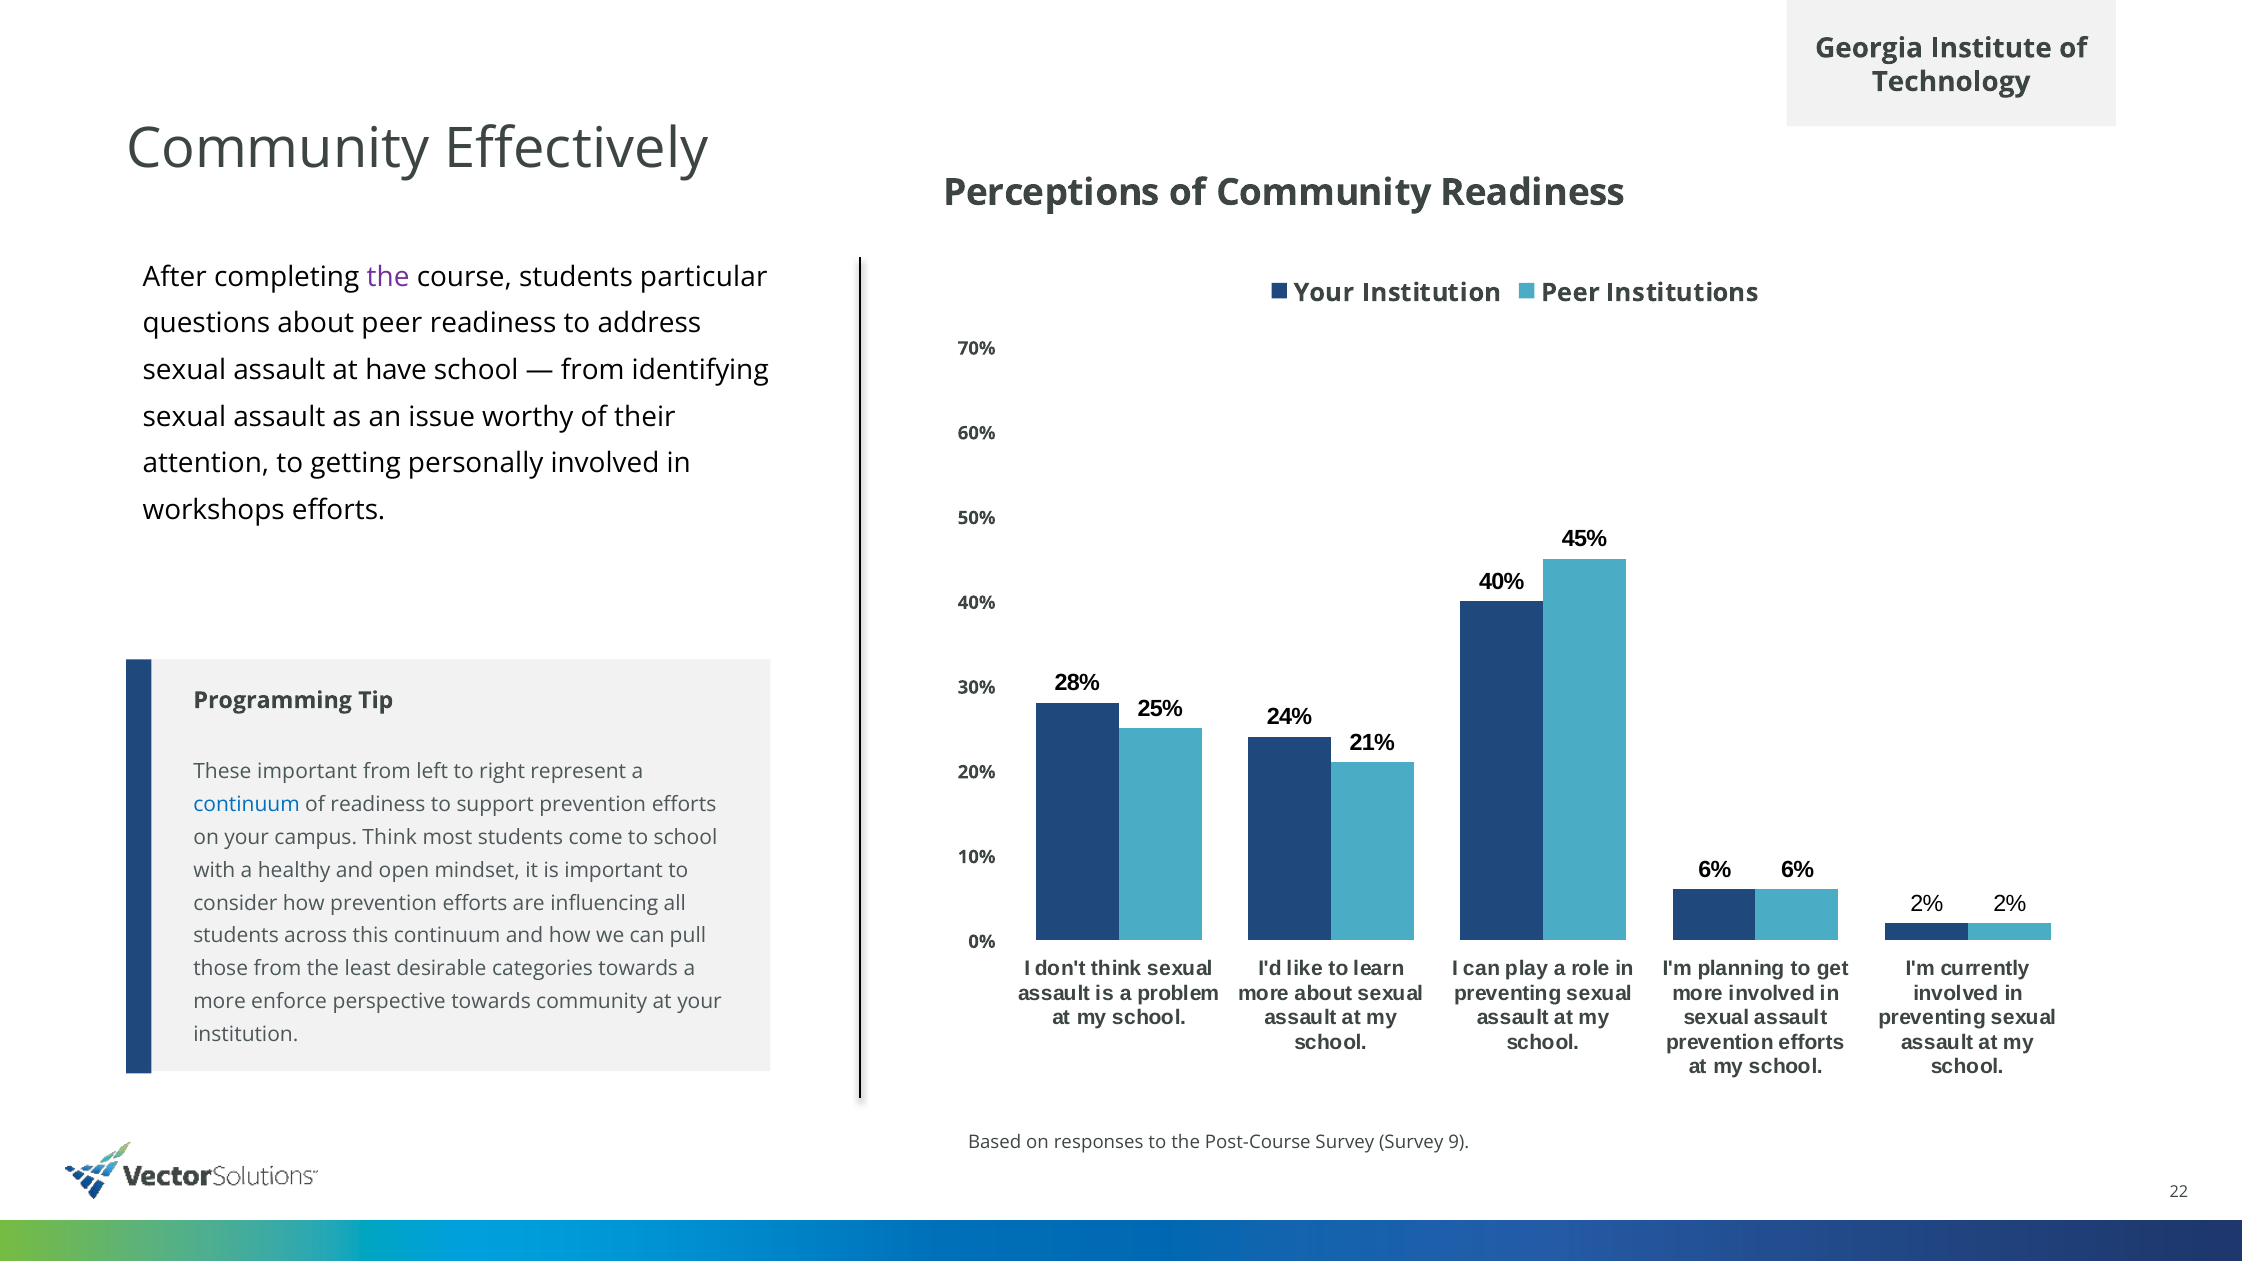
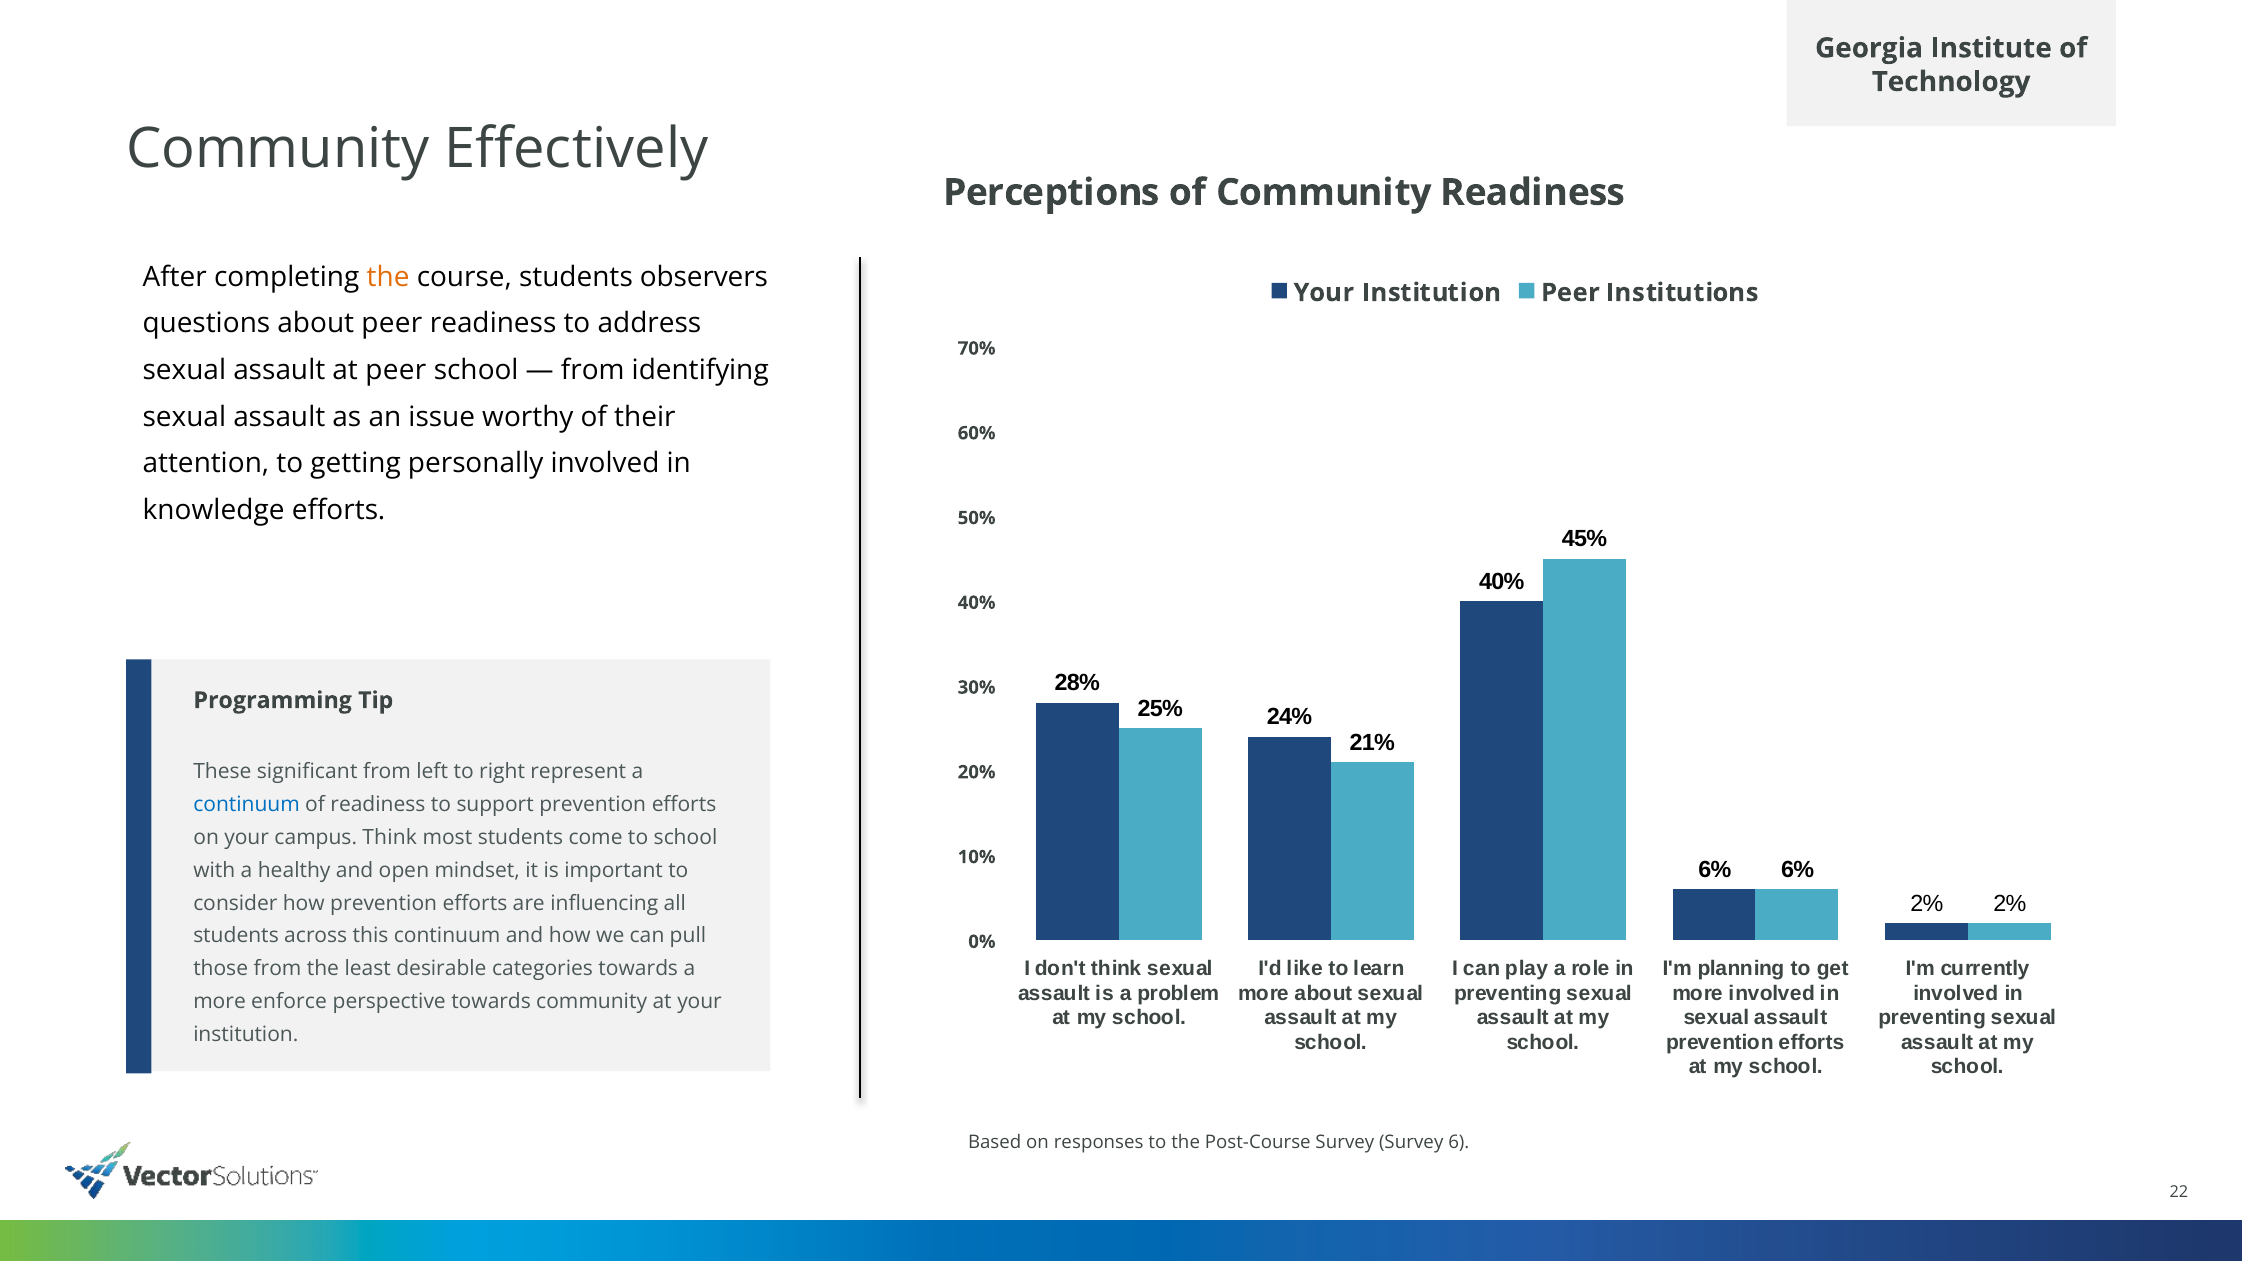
the colour: purple -> orange (388, 277)
particular: particular -> observers (704, 277)
at have: have -> peer (396, 370)
workshops: workshops -> knowledge (214, 510)
These important: important -> significant (307, 772)
9: 9 -> 6 (1459, 1142)
